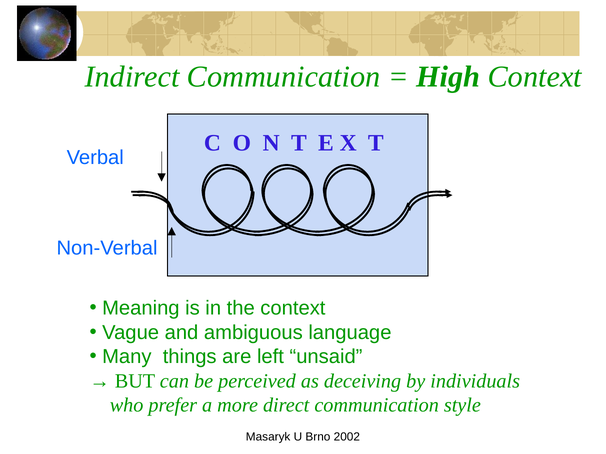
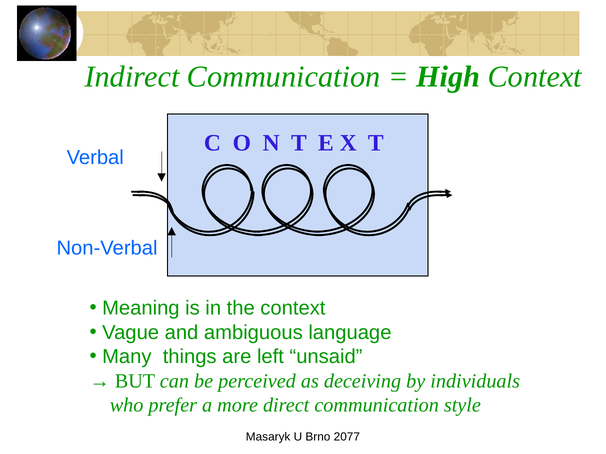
2002: 2002 -> 2077 (347, 437)
